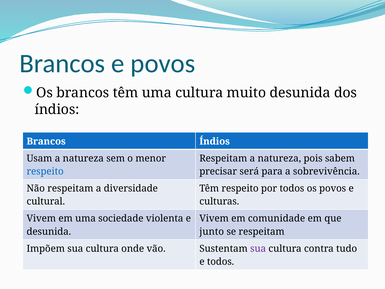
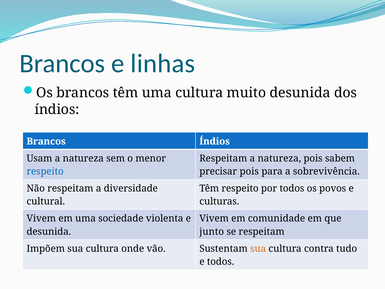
e povos: povos -> linhas (163, 64)
precisar será: será -> pois (249, 171)
sua colour: purple -> orange (258, 248)
